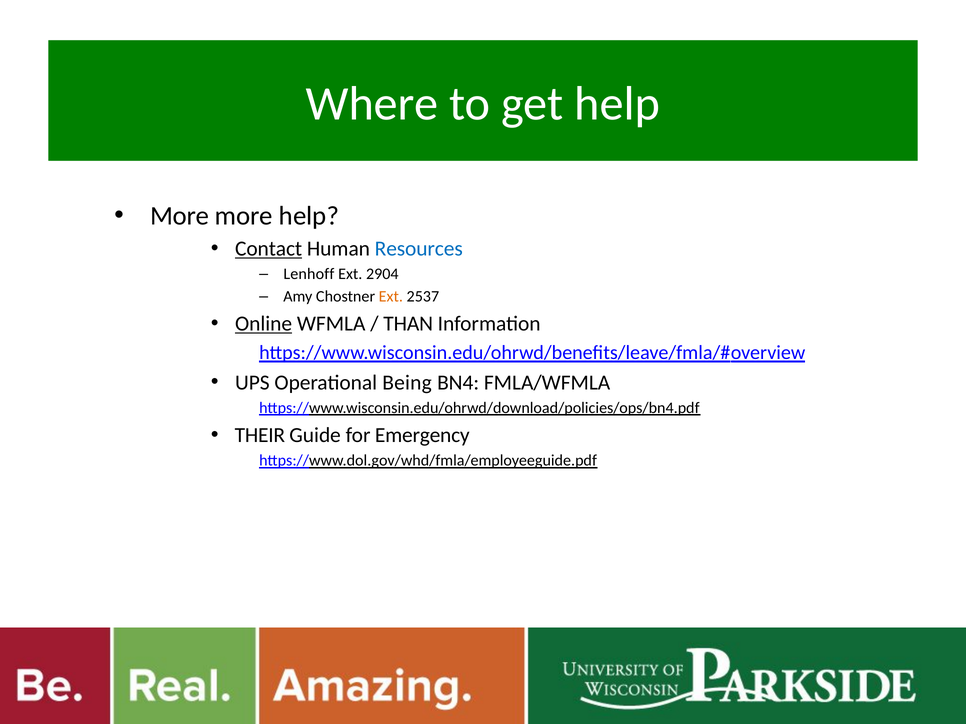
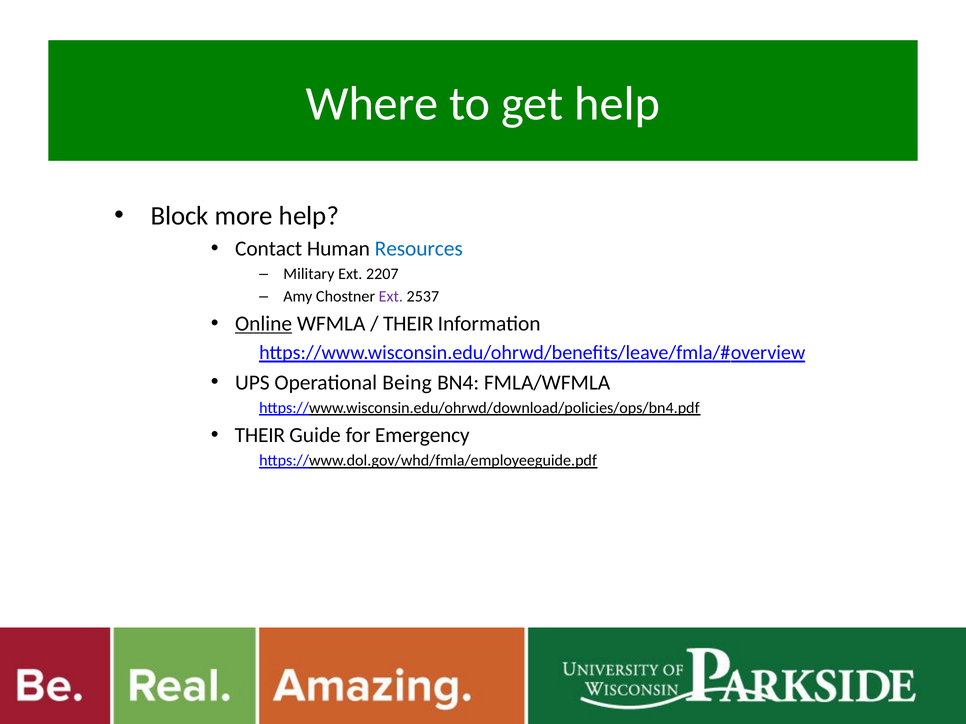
More: More -> Block (180, 216)
Contact underline: present -> none (269, 249)
Lenhoff: Lenhoff -> Military (309, 274)
2904: 2904 -> 2207 (382, 274)
Ext colour: orange -> purple (391, 297)
THAN: THAN -> THEIR (408, 324)
